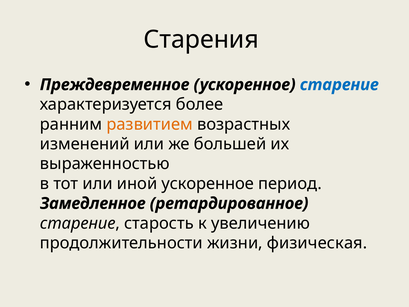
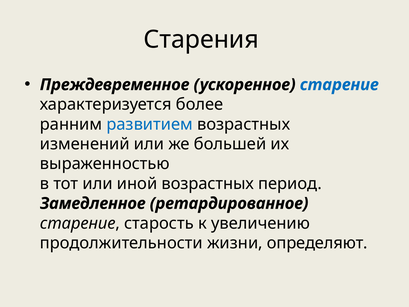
развитием colour: orange -> blue (150, 124)
иной ускоренное: ускоренное -> возрастных (208, 184)
физическая: физическая -> определяют (317, 243)
